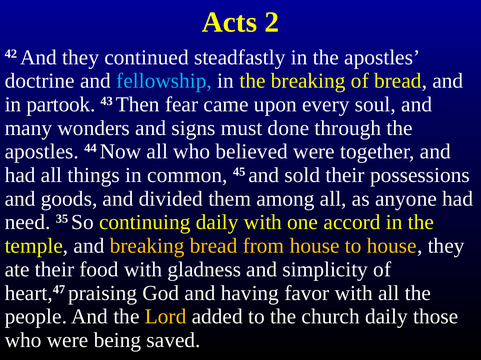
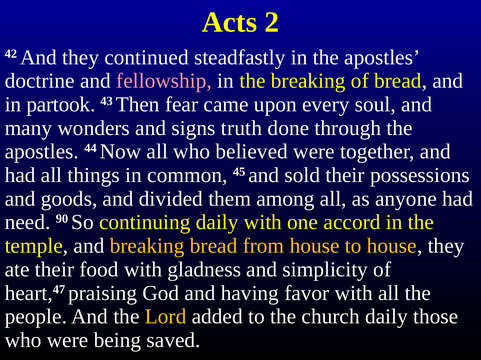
fellowship colour: light blue -> pink (164, 81)
must: must -> truth (241, 128)
35: 35 -> 90 (62, 219)
